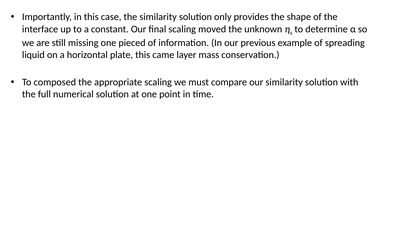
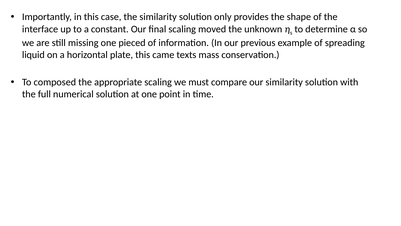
layer: layer -> texts (186, 55)
